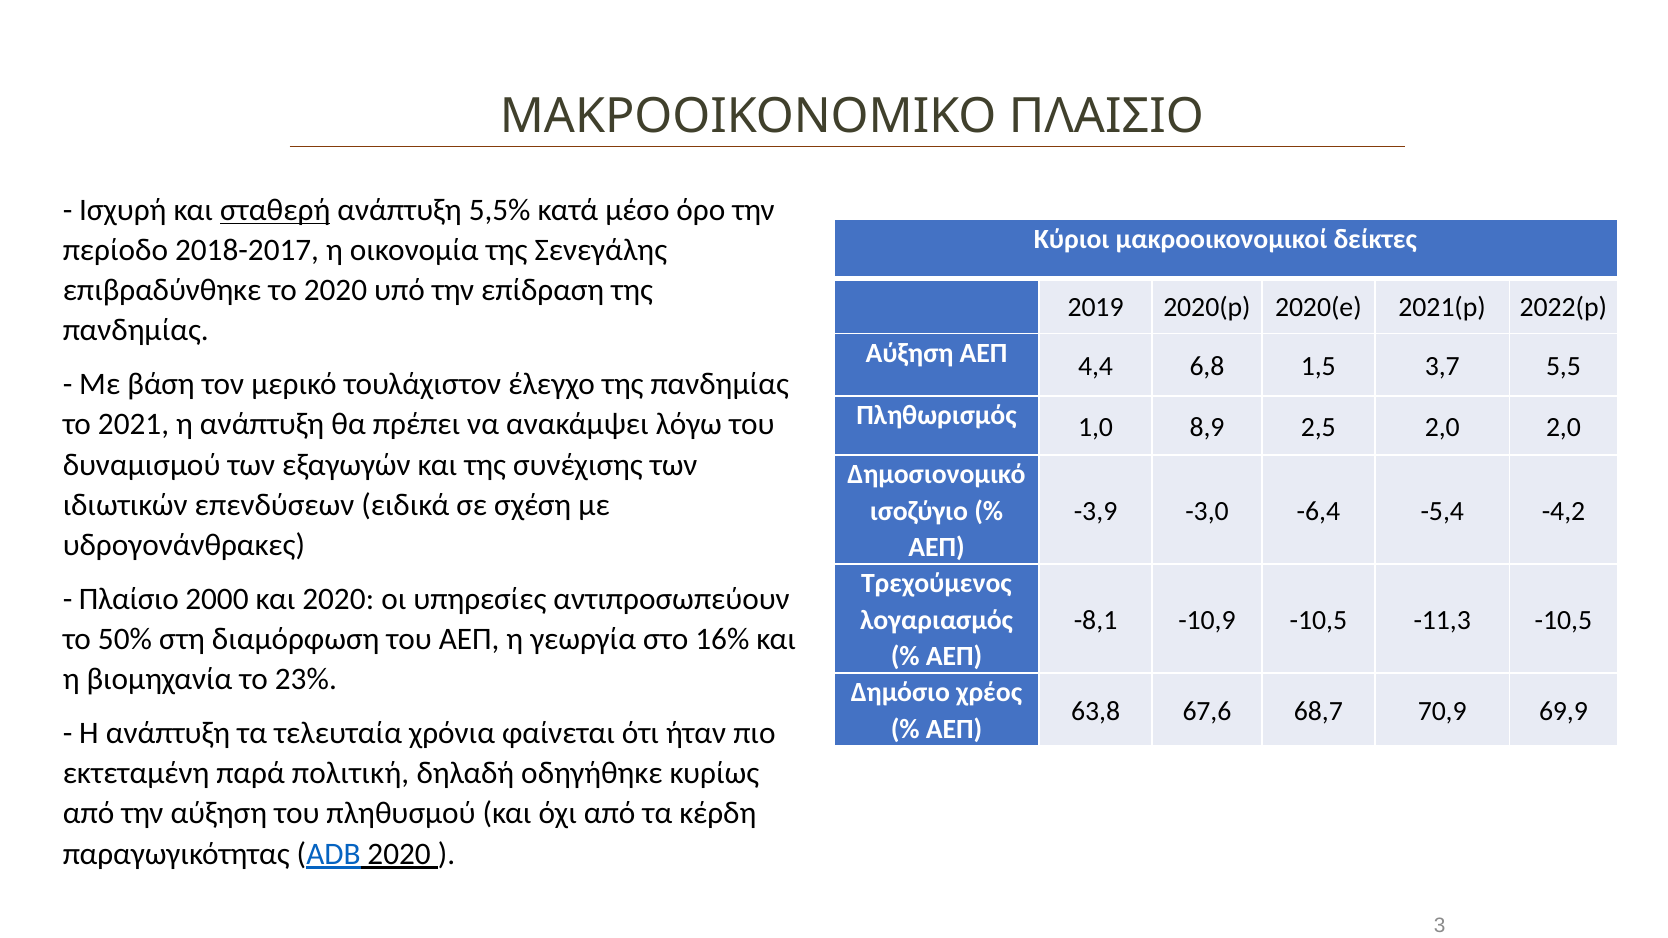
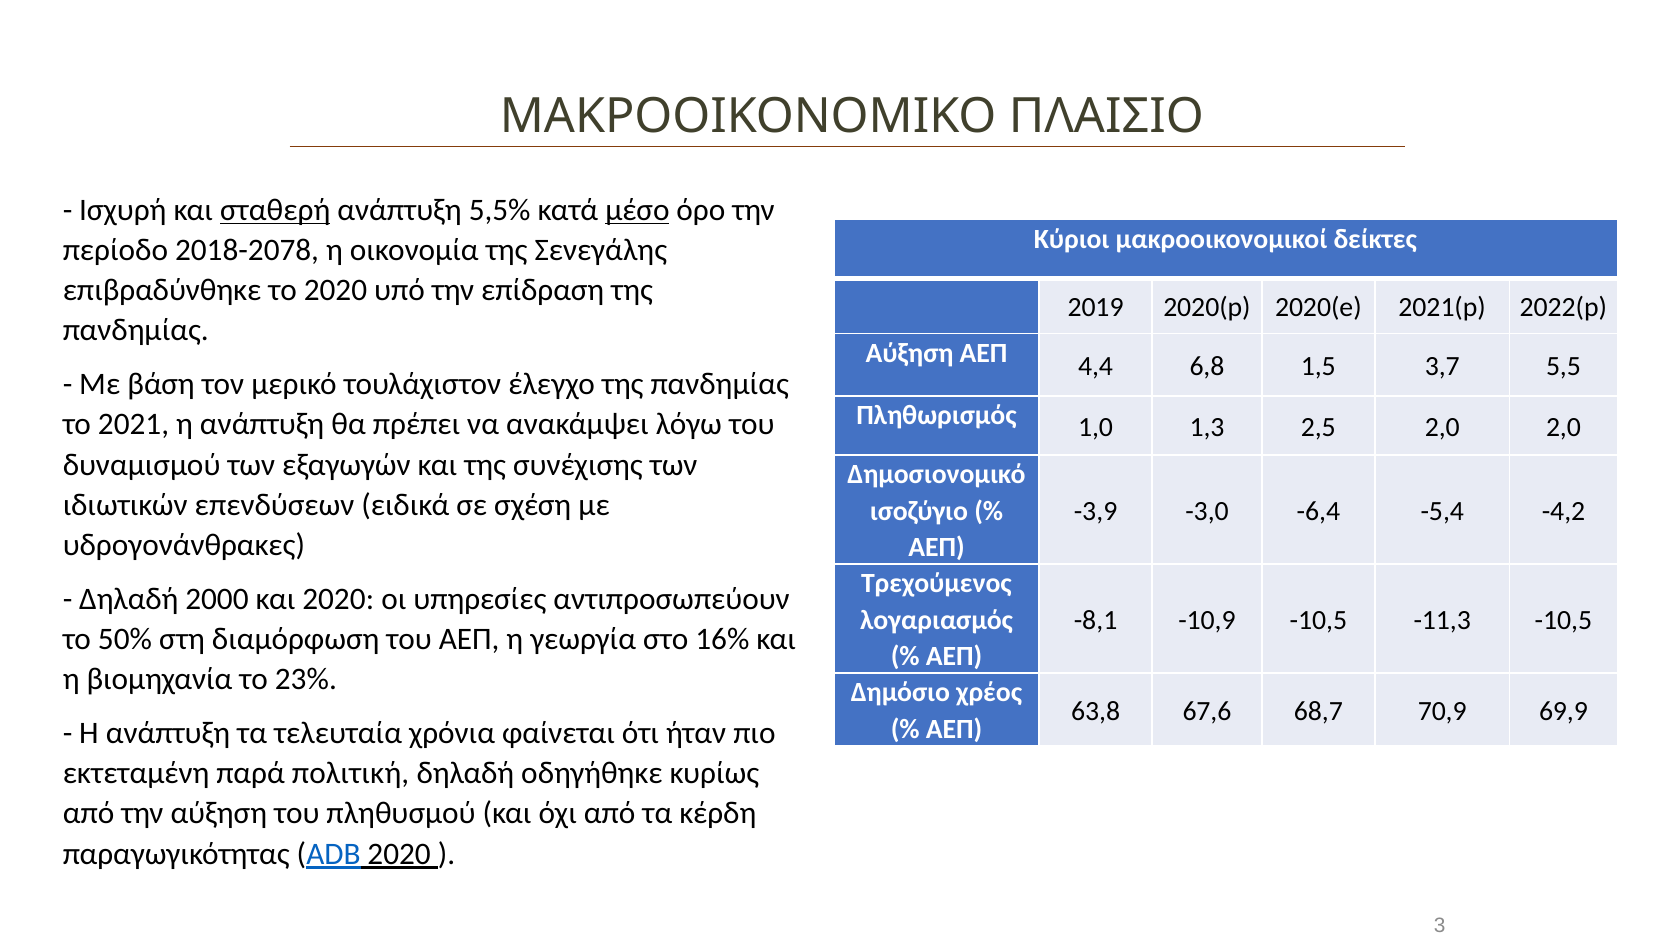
μέσο underline: none -> present (637, 210)
2018-2017: 2018-2017 -> 2018-2078 (247, 250)
8,9: 8,9 -> 1,3 (1207, 427)
Πλαίσιο: Πλαίσιο -> Δηλαδή (129, 599)
